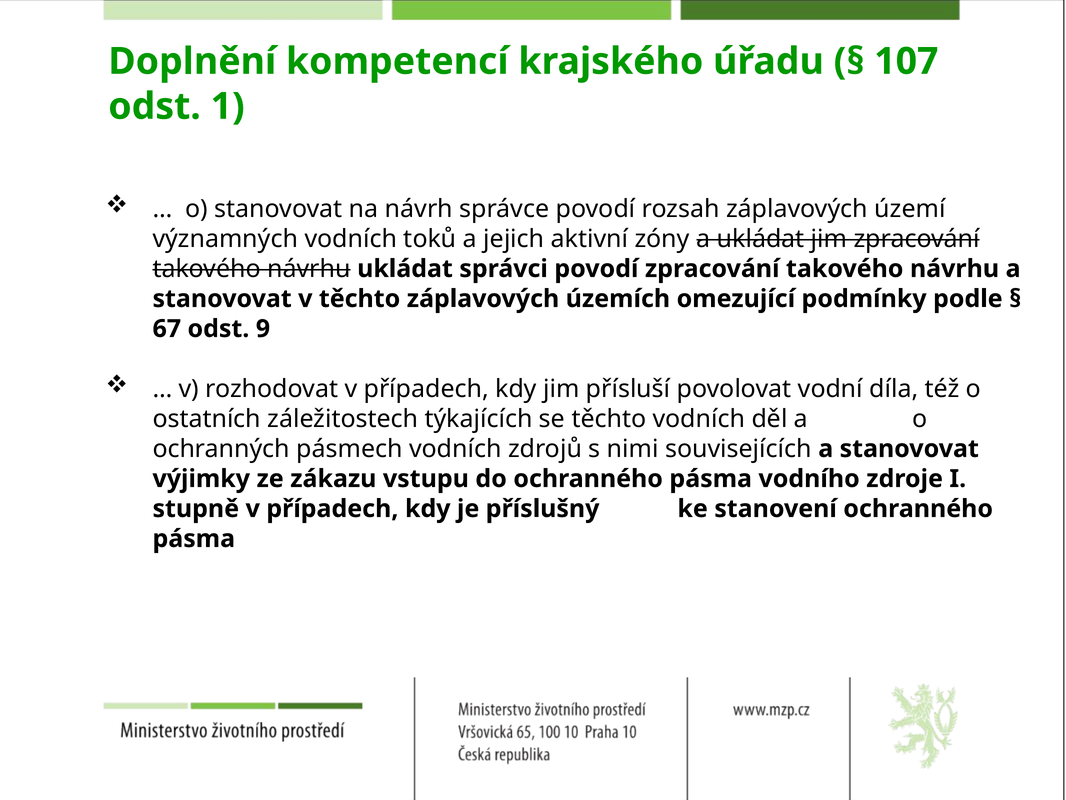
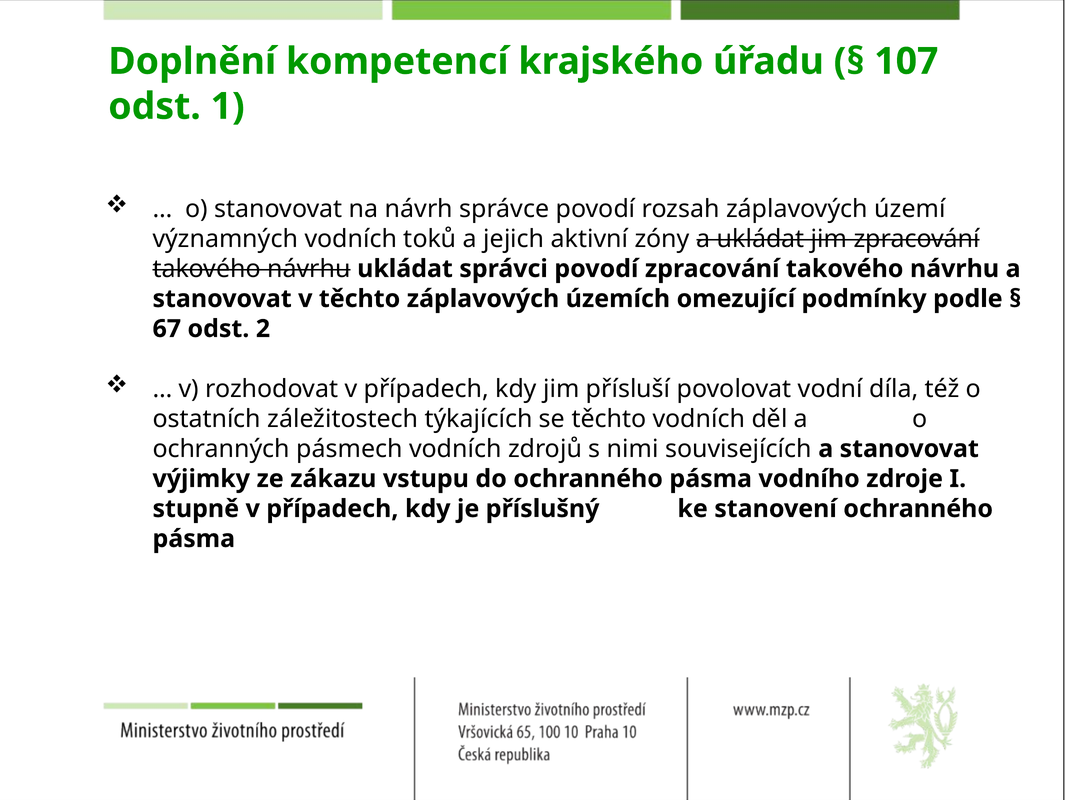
9: 9 -> 2 (263, 329)
